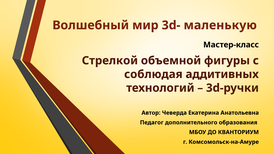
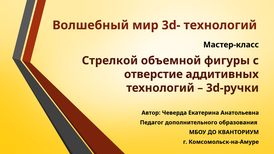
3d- маленькую: маленькую -> технологий (220, 25)
соблюдая: соблюдая -> отверстие (153, 74)
